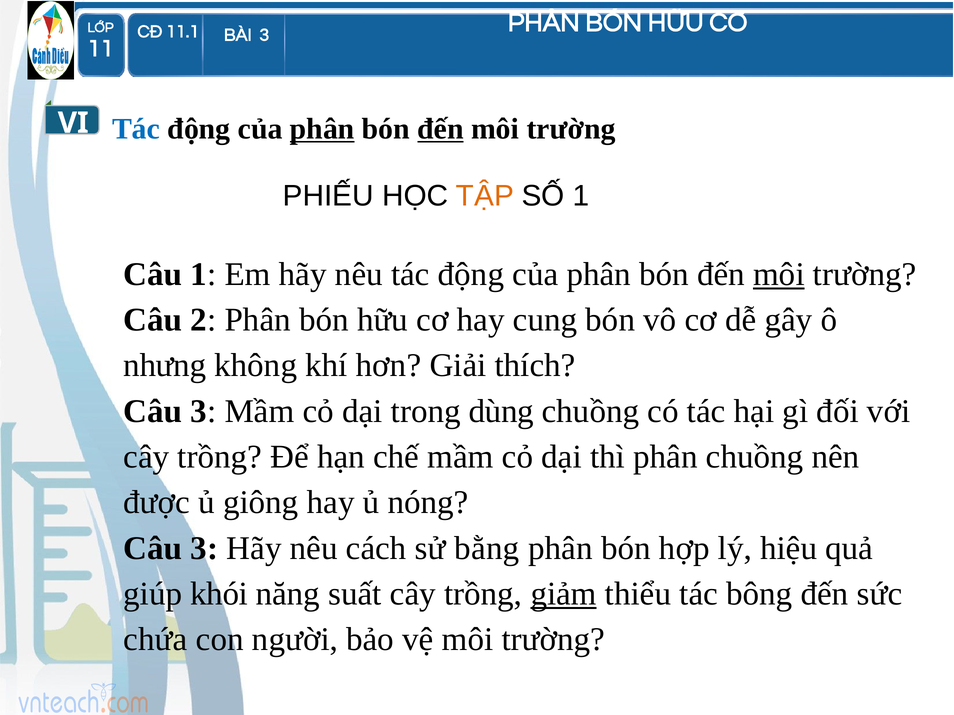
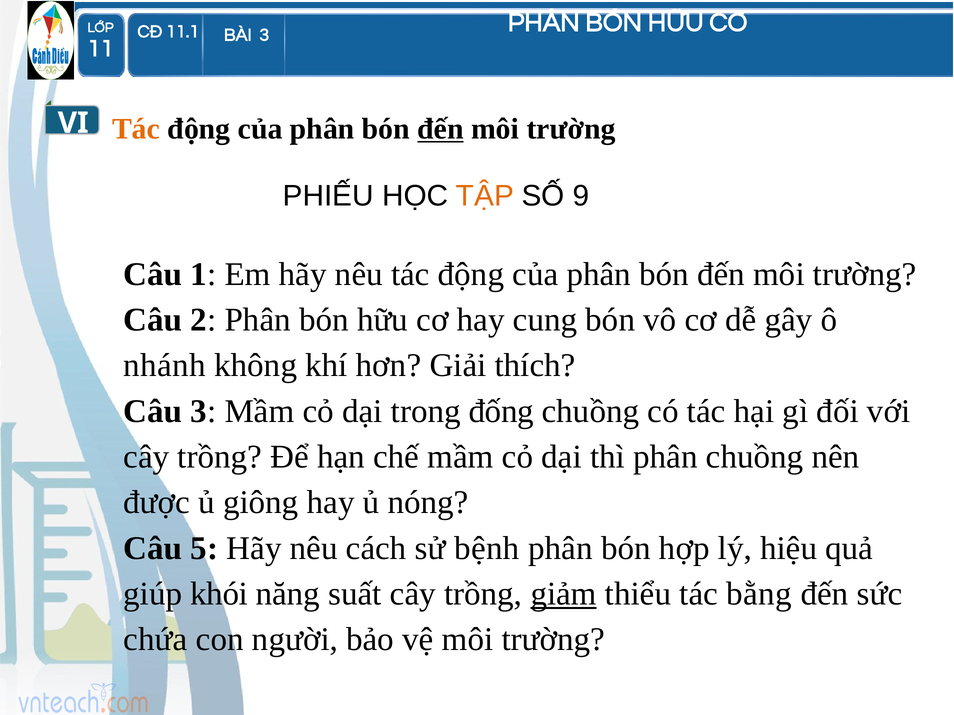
Tác colour: blue -> orange (136, 129)
phân underline: present -> none (322, 129)
SỐ 1: 1 -> 9 (581, 196)
môi underline: present -> none (779, 274)
nhưng: nhưng -> nhánh (164, 366)
dùng: dùng -> đống (501, 412)
3: 3 -> 5 (204, 549)
bằng: bằng -> bệnh (487, 549)
bông: bông -> bằng (759, 594)
